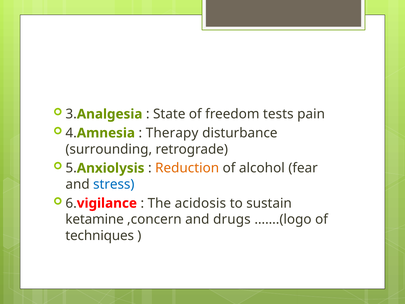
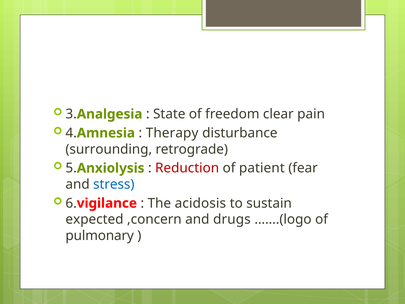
tests: tests -> clear (278, 114)
Reduction colour: orange -> red (187, 168)
alcohol: alcohol -> patient (262, 168)
ketamine: ketamine -> expected (95, 219)
techniques: techniques -> pulmonary (100, 235)
